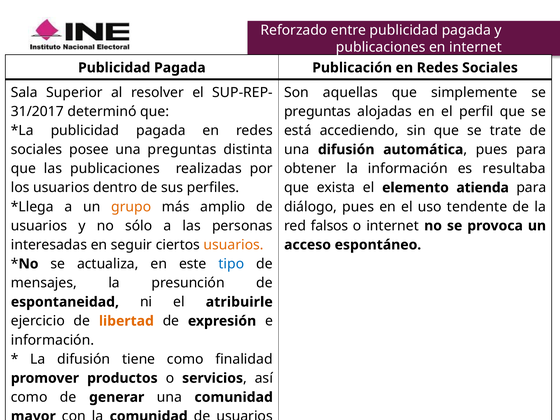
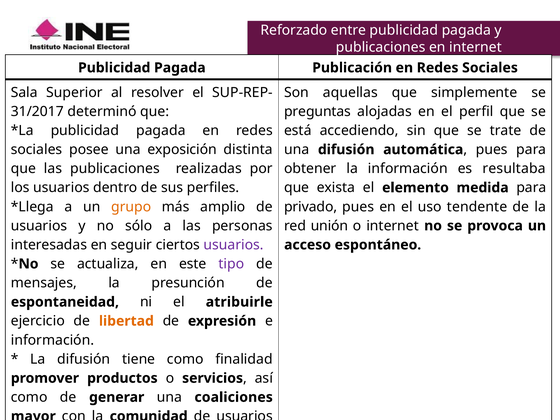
una preguntas: preguntas -> exposición (182, 150)
atienda: atienda -> medida (483, 188)
diálogo: diálogo -> privado (311, 207)
falsos: falsos -> unión (330, 226)
usuarios colour: orange -> purple (234, 245)
tipo colour: blue -> purple (231, 264)
una comunidad: comunidad -> coaliciones (234, 397)
